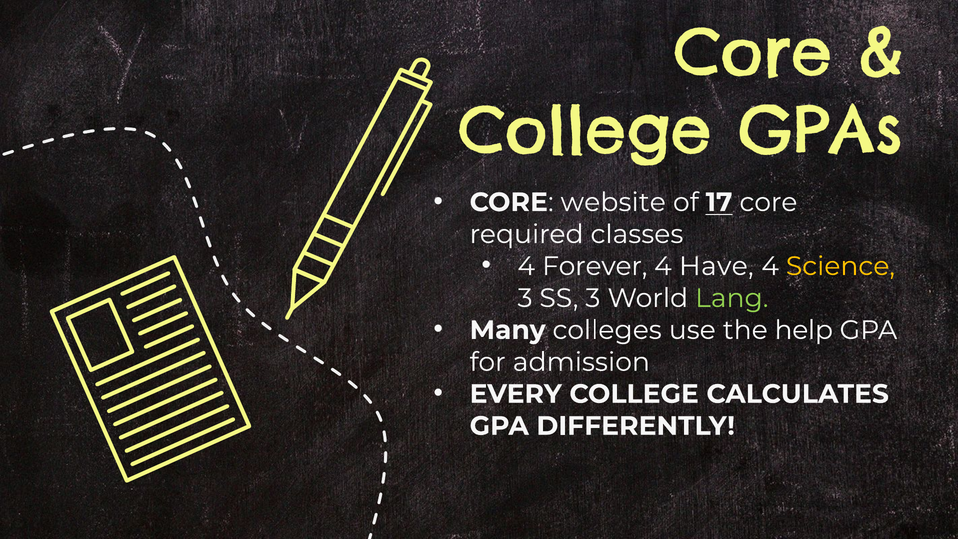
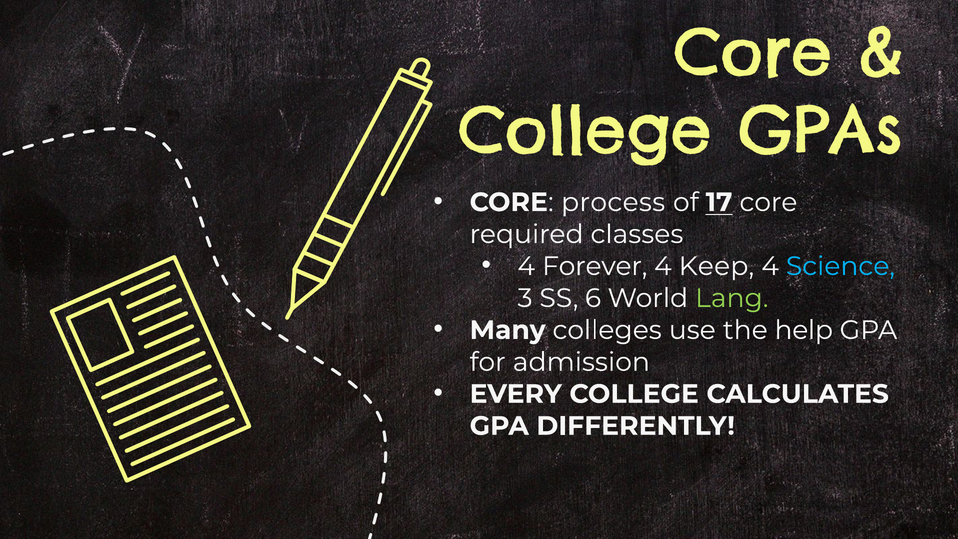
website: website -> process (613, 202)
Have: Have -> Keep (716, 266)
Science colour: yellow -> light blue (840, 266)
SS 3: 3 -> 6 (593, 298)
